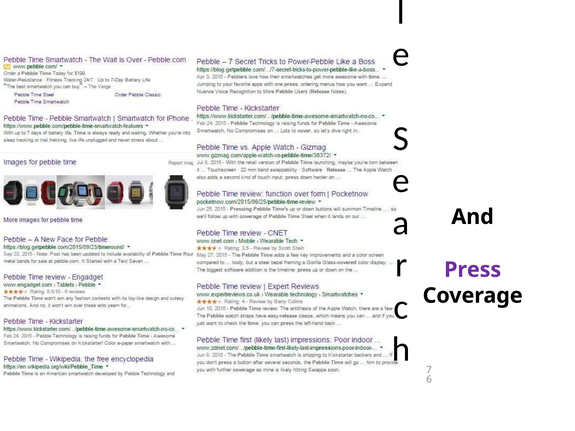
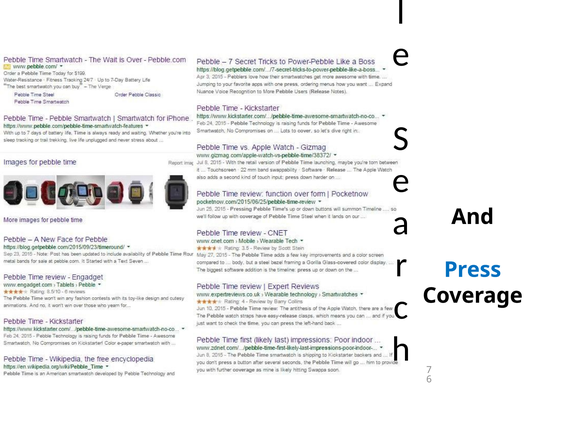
Press colour: purple -> blue (473, 270)
